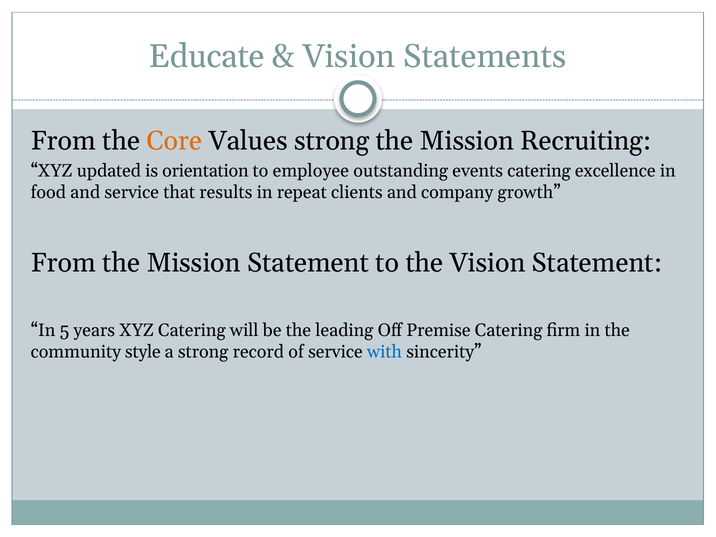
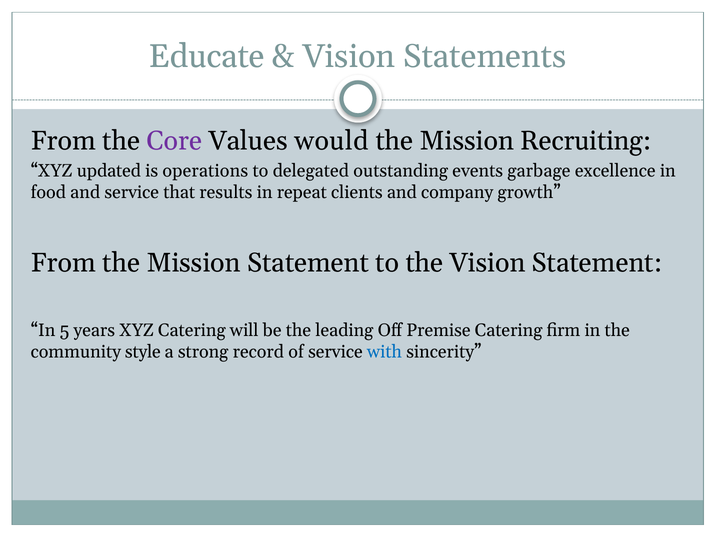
Core colour: orange -> purple (174, 141)
Values strong: strong -> would (332, 141)
orientation: orientation -> operations (205, 171)
employee: employee -> delegated (311, 171)
events catering: catering -> garbage (539, 171)
